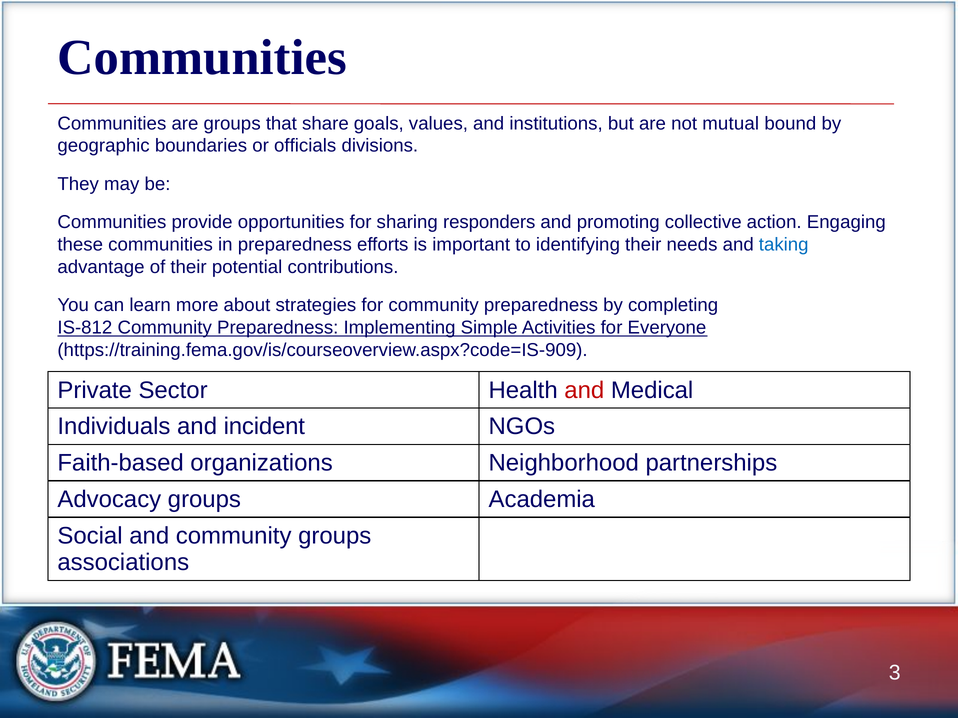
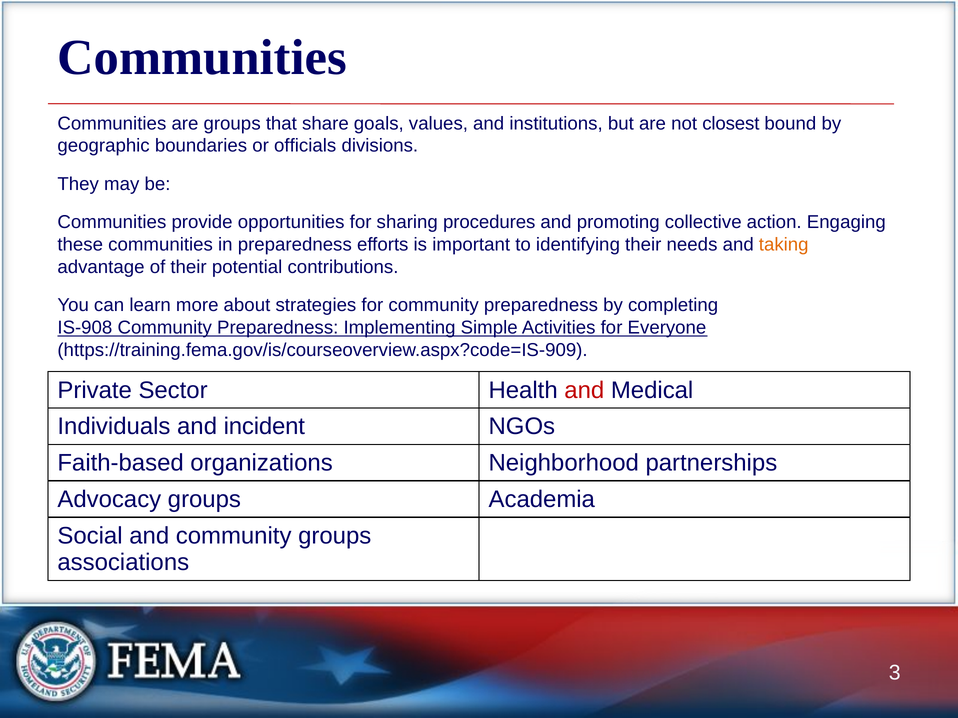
mutual: mutual -> closest (731, 123)
responders: responders -> procedures (489, 222)
taking colour: blue -> orange (784, 245)
IS-812: IS-812 -> IS-908 (85, 328)
